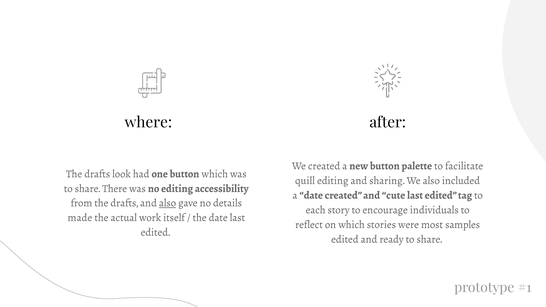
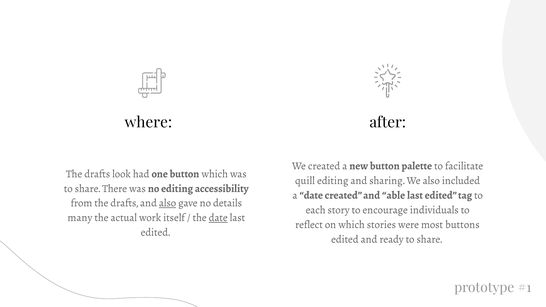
cute: cute -> able (394, 195)
made: made -> many (80, 218)
date underline: none -> present (218, 218)
samples: samples -> buttons (463, 225)
